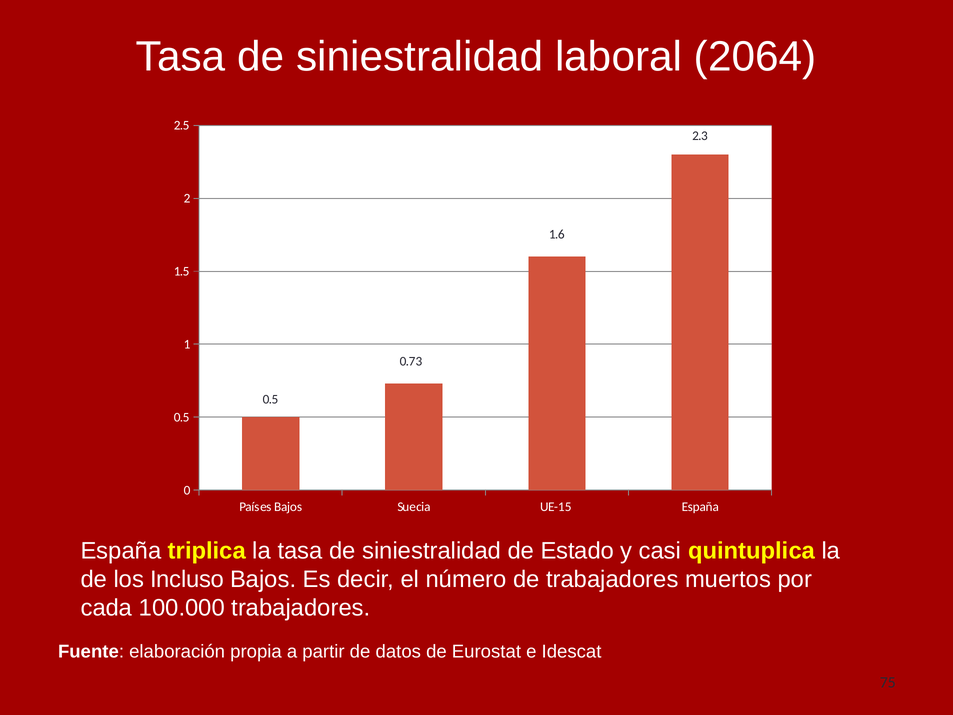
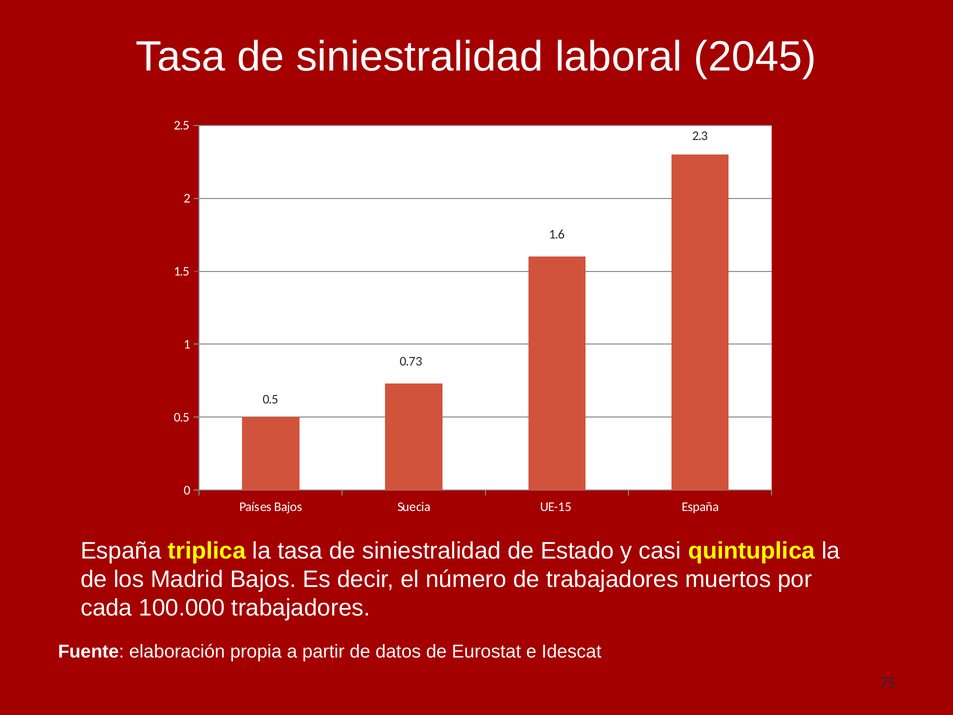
2064: 2064 -> 2045 (755, 57)
Incluso: Incluso -> Madrid (187, 579)
